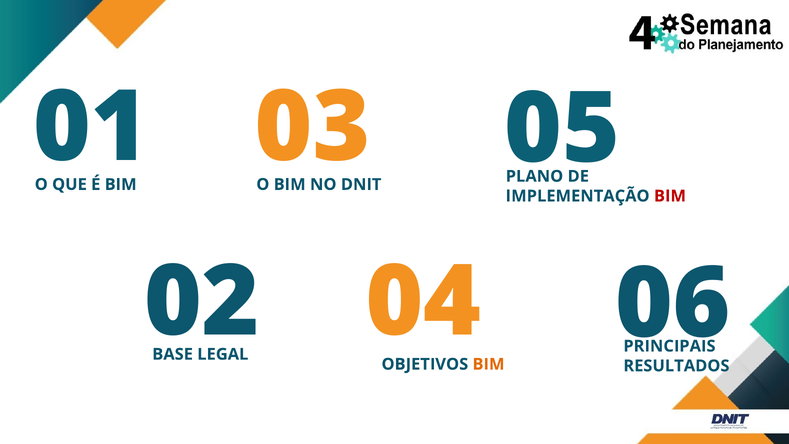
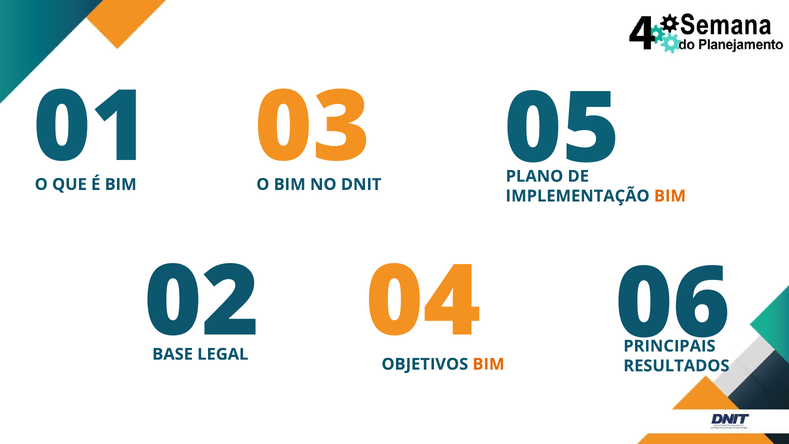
BIM colour: red -> orange (670, 196)
